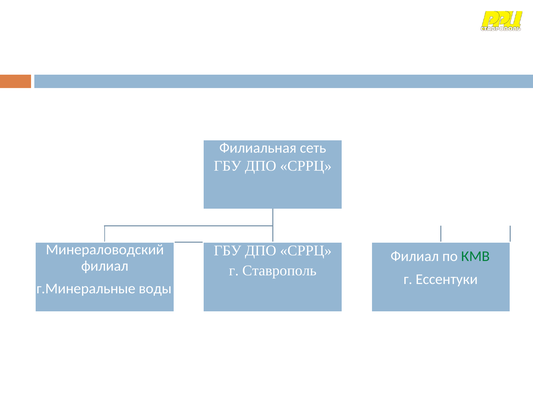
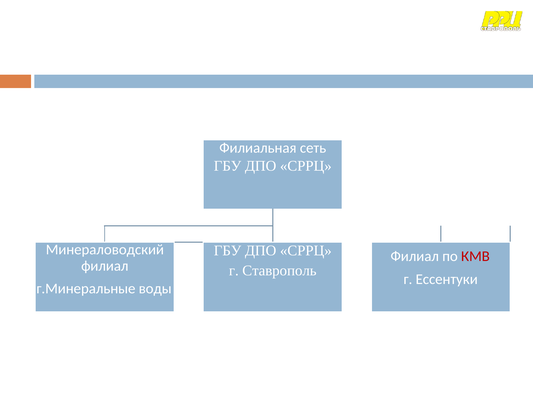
КМВ colour: green -> red (475, 256)
